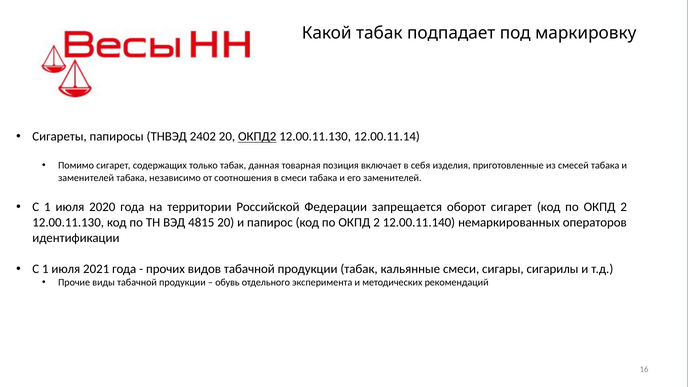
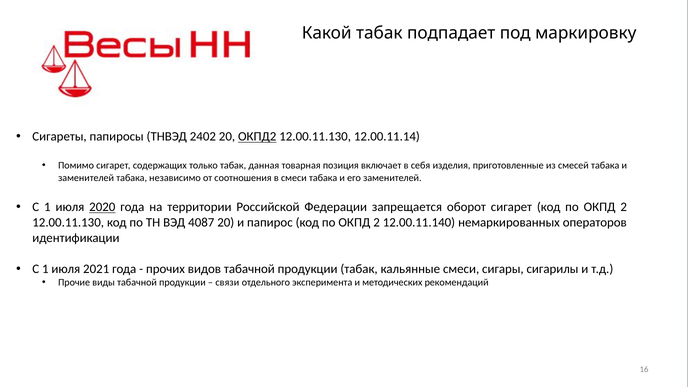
2020 underline: none -> present (102, 207)
4815: 4815 -> 4087 (201, 223)
обувь: обувь -> связи (227, 283)
